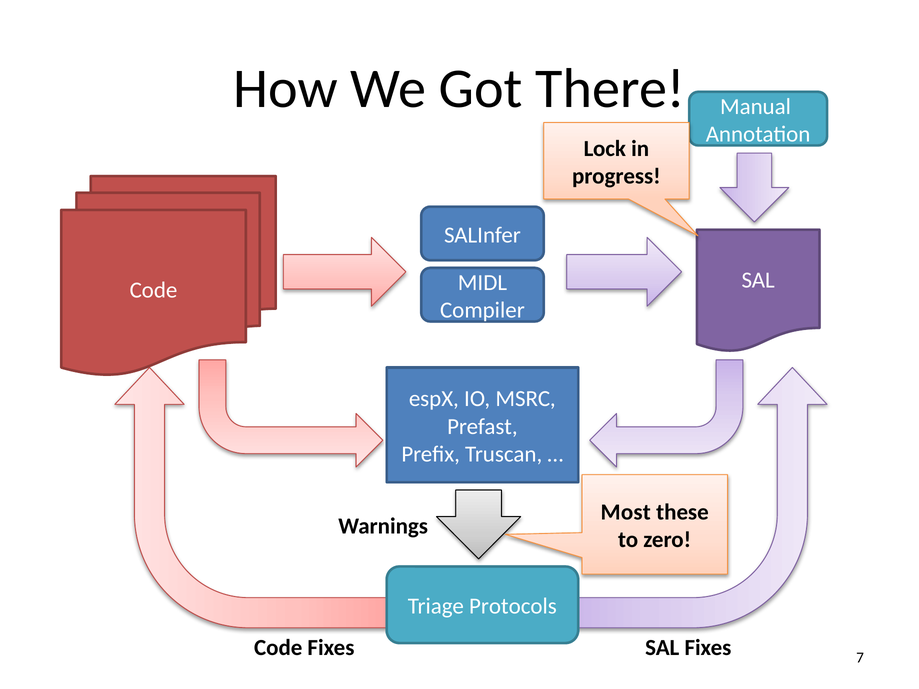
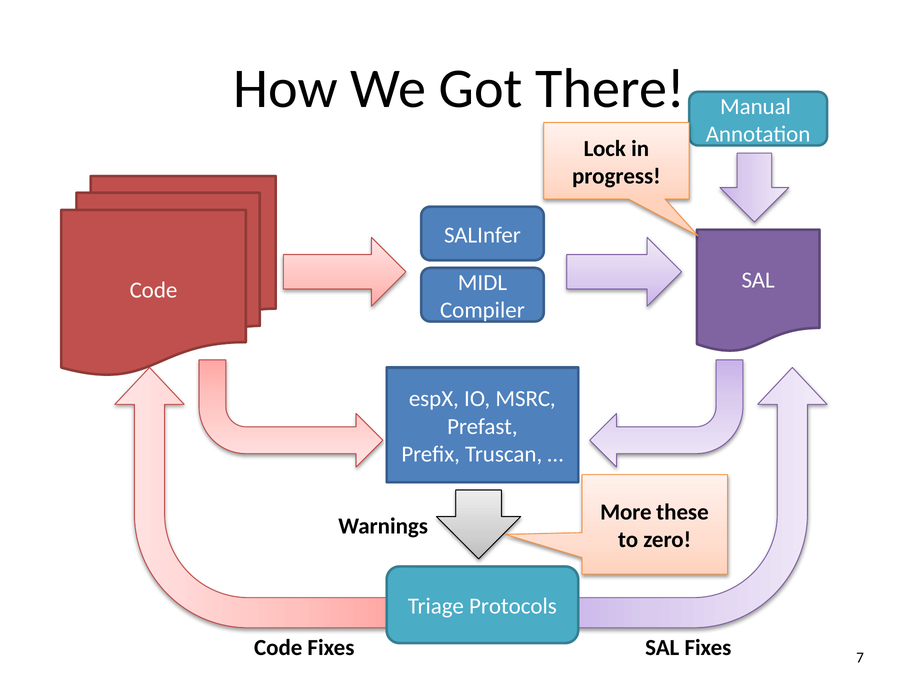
Most: Most -> More (626, 512)
